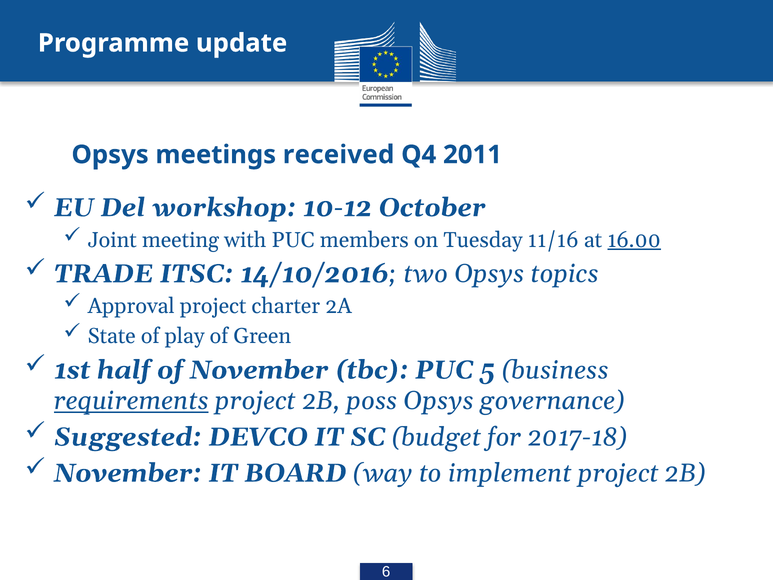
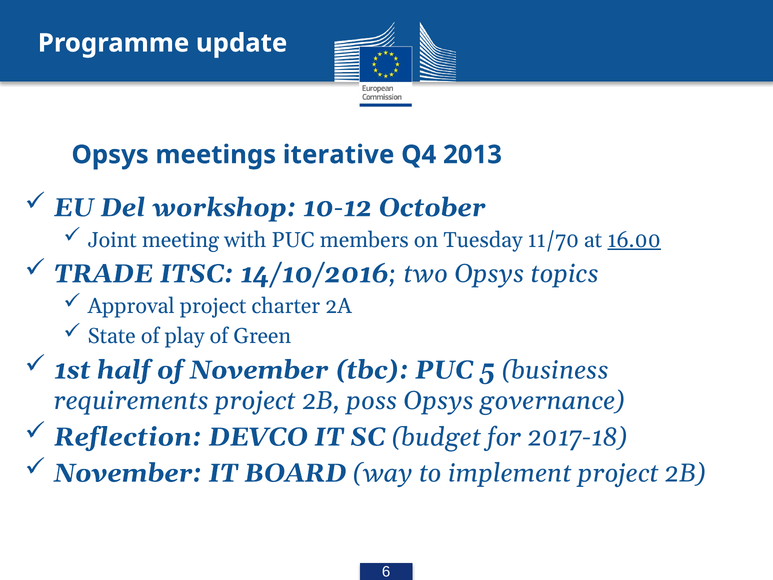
received: received -> iterative (339, 155)
2011: 2011 -> 2013 (473, 155)
11/16: 11/16 -> 11/70 (553, 240)
requirements underline: present -> none (131, 401)
Suggested: Suggested -> Reflection (128, 437)
